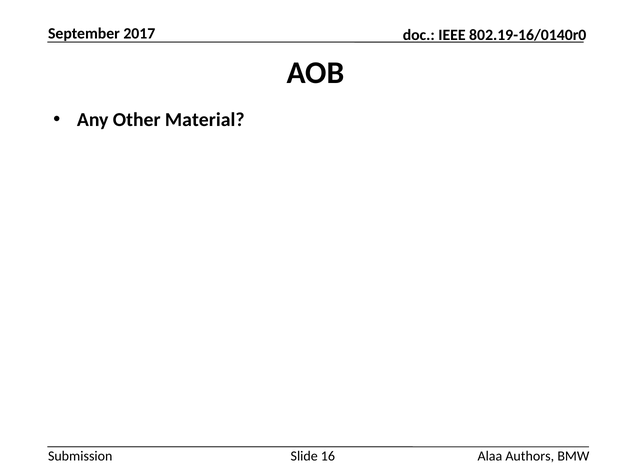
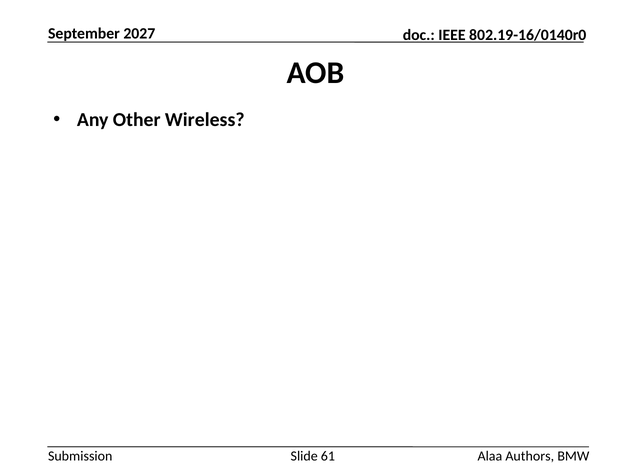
2017: 2017 -> 2027 (139, 33)
Material: Material -> Wireless (205, 120)
16: 16 -> 61 (328, 456)
